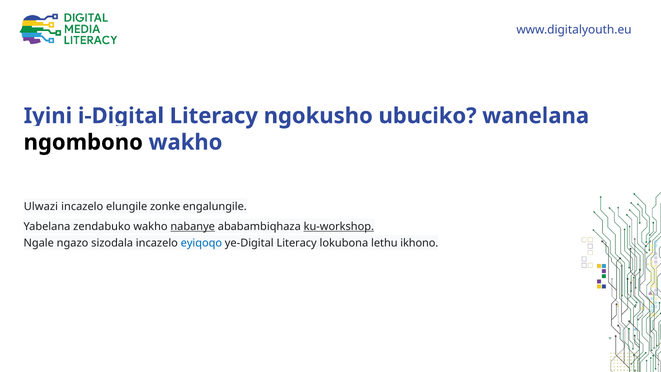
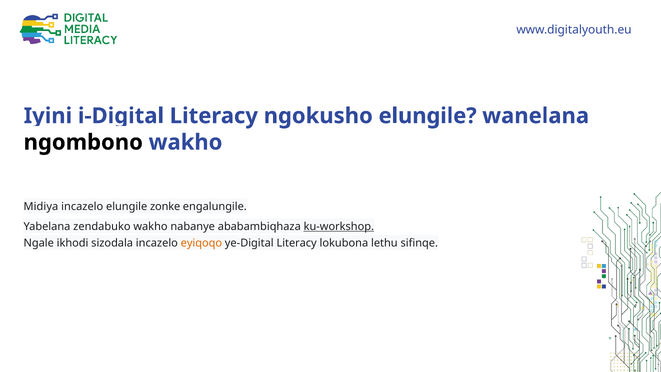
ngokusho ubuciko: ubuciko -> elungile (428, 116)
Ulwazi: Ulwazi -> Midiya (41, 206)
nabanye underline: present -> none (193, 226)
ngazo: ngazo -> ikhodi (73, 243)
eyiqoqo colour: blue -> orange (201, 243)
ikhono: ikhono -> sifinqe (419, 243)
